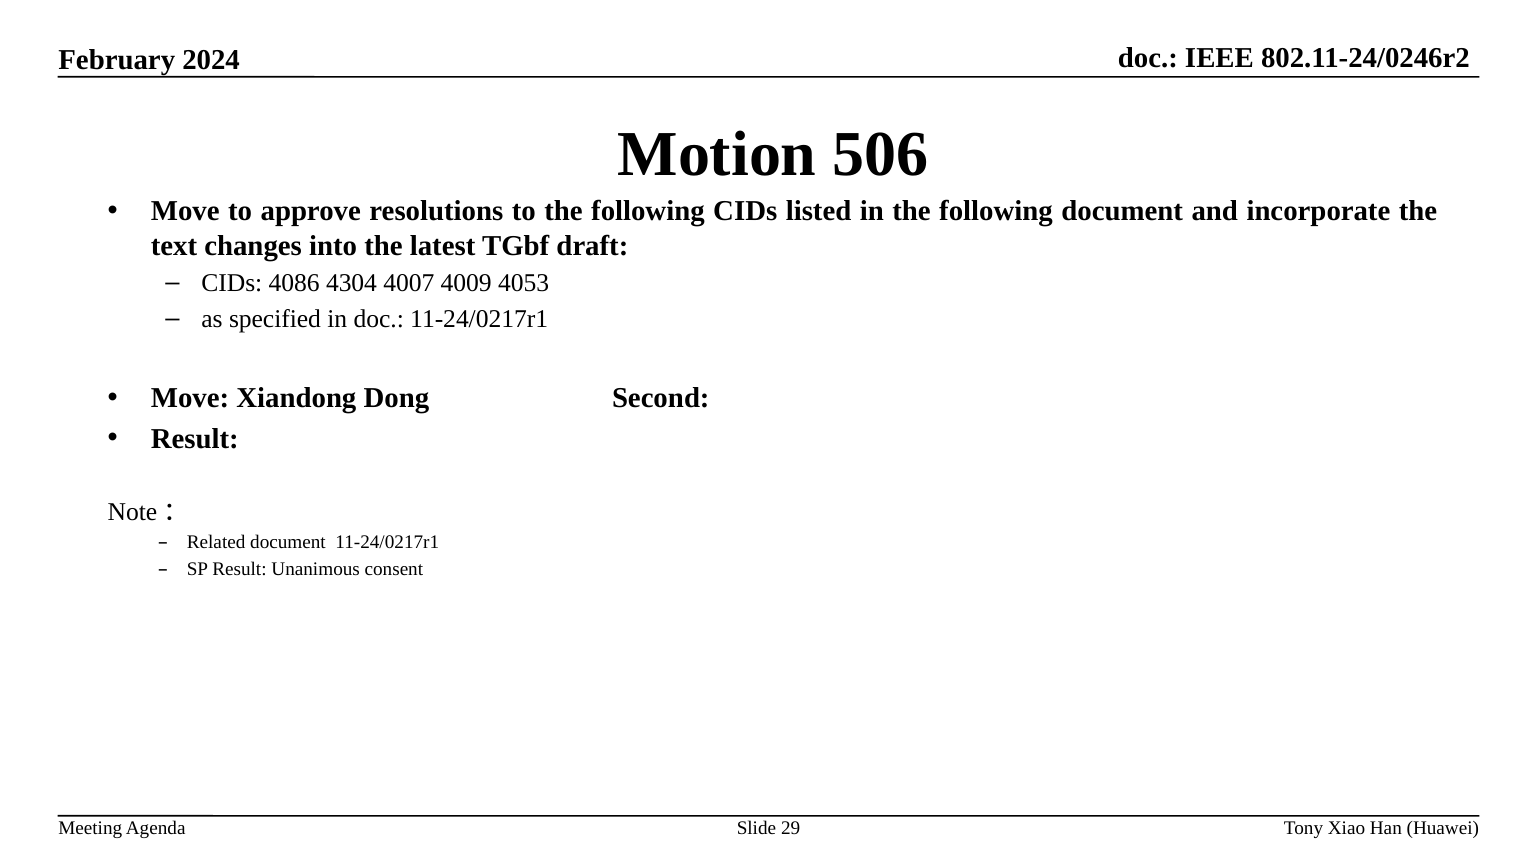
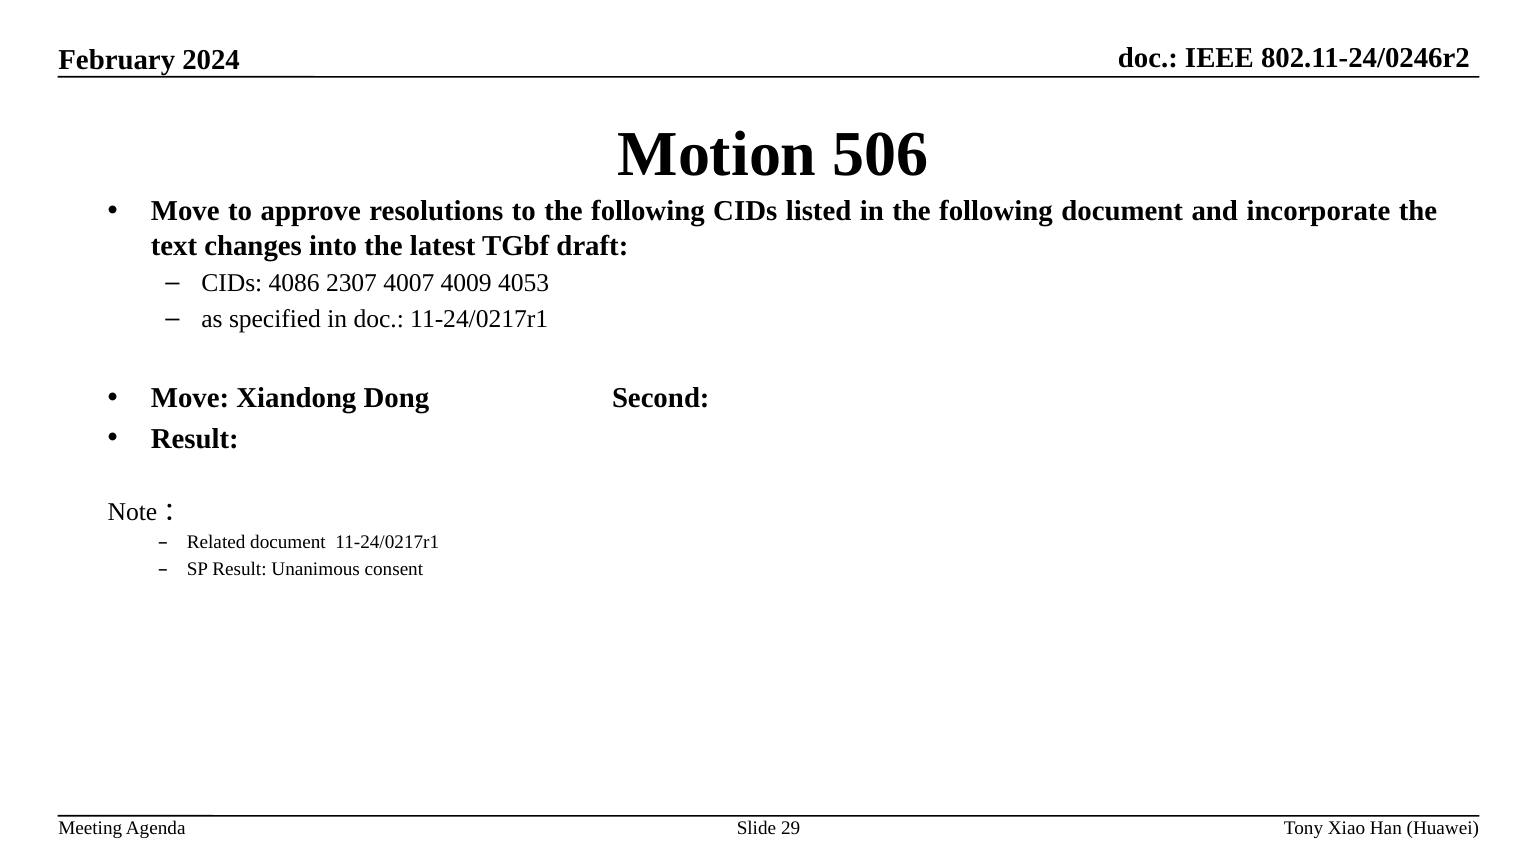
4304: 4304 -> 2307 (352, 284)
